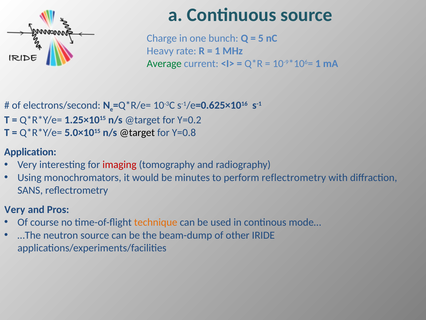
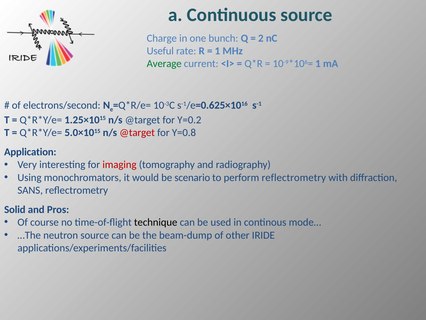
5: 5 -> 2 (261, 38)
Heavy: Heavy -> Useful (160, 51)
@target colour: black -> red (137, 133)
minutes: minutes -> scenario (192, 177)
Very: Very -> Solid (15, 209)
technique colour: orange -> black (156, 222)
